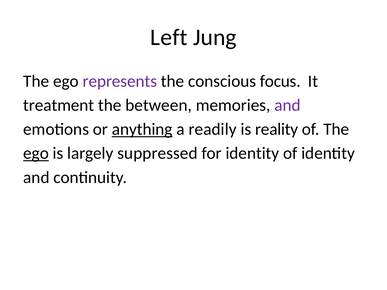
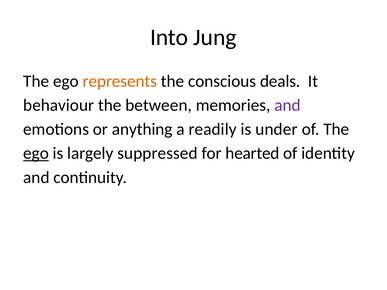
Left: Left -> Into (169, 37)
represents colour: purple -> orange (120, 81)
focus: focus -> deals (280, 81)
treatment: treatment -> behaviour (59, 105)
anything underline: present -> none (142, 129)
reality: reality -> under (276, 129)
for identity: identity -> hearted (252, 153)
